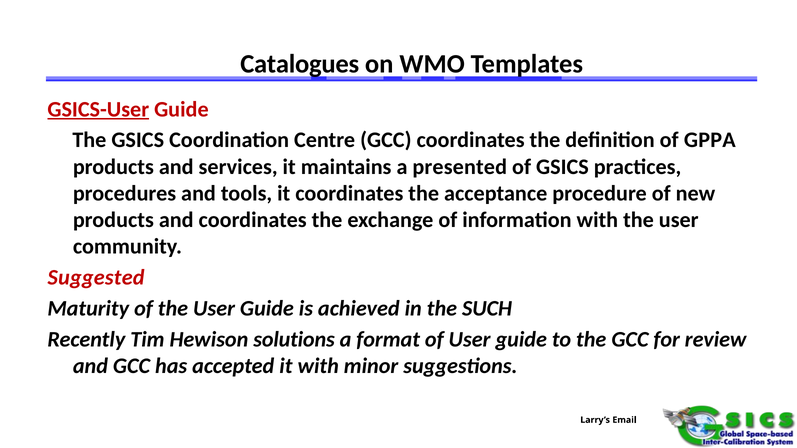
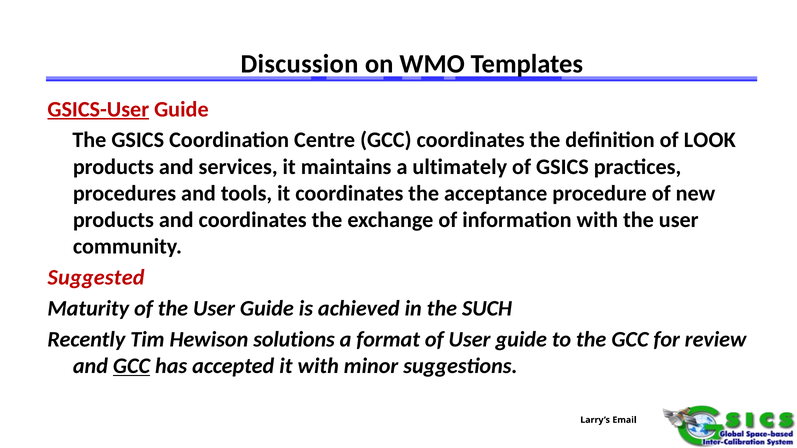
Catalogues: Catalogues -> Discussion (299, 64)
GPPA: GPPA -> LOOK (710, 140)
presented: presented -> ultimately (460, 167)
GCC underline: none -> present (132, 366)
